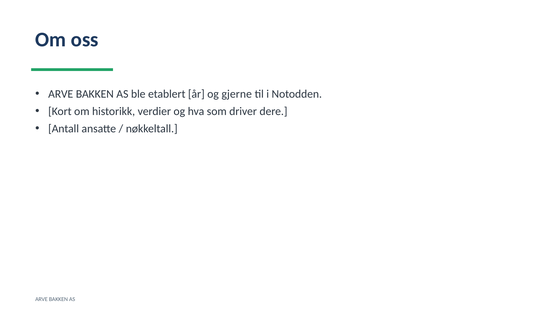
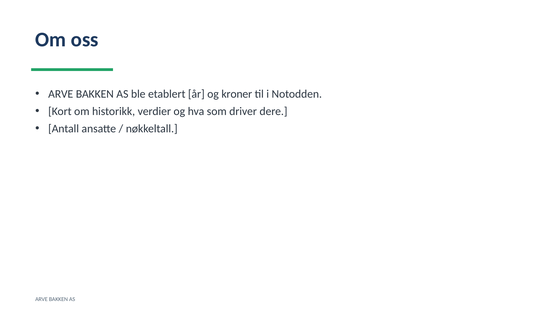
gjerne: gjerne -> kroner (237, 94)
